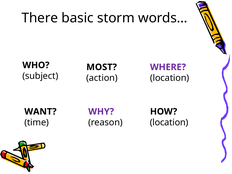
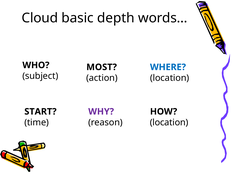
There: There -> Cloud (40, 18)
storm: storm -> depth (116, 18)
WHERE colour: purple -> blue (168, 67)
WANT: WANT -> START (40, 112)
